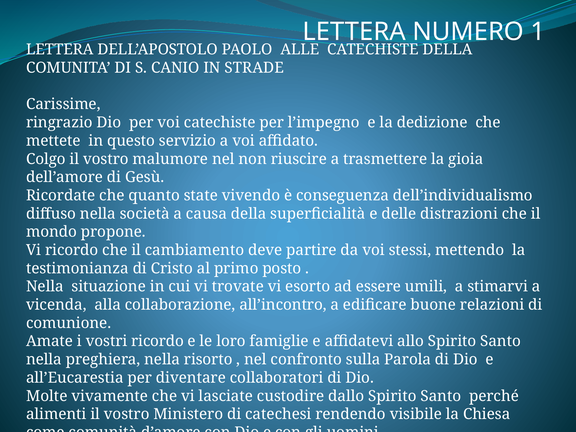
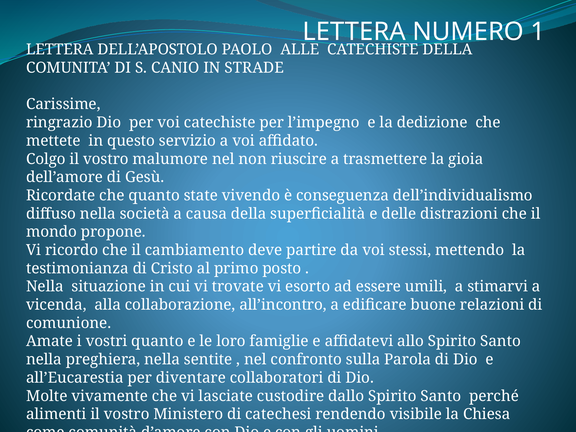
vostri ricordo: ricordo -> quanto (157, 341)
risorto: risorto -> sentite (208, 360)
